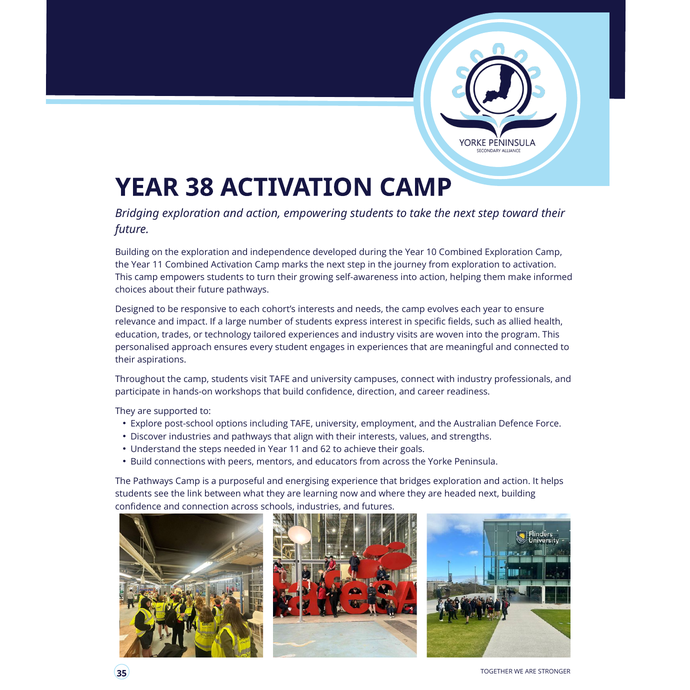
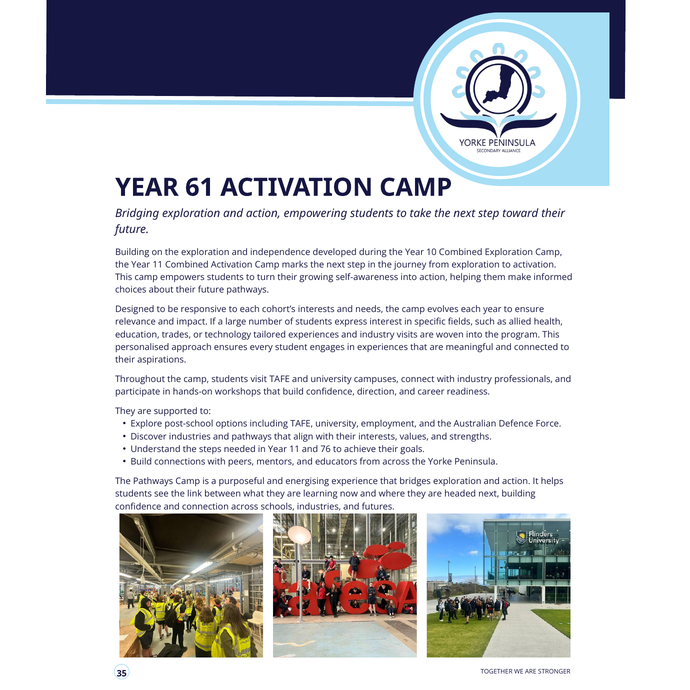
38: 38 -> 61 (200, 187)
62: 62 -> 76 (326, 449)
